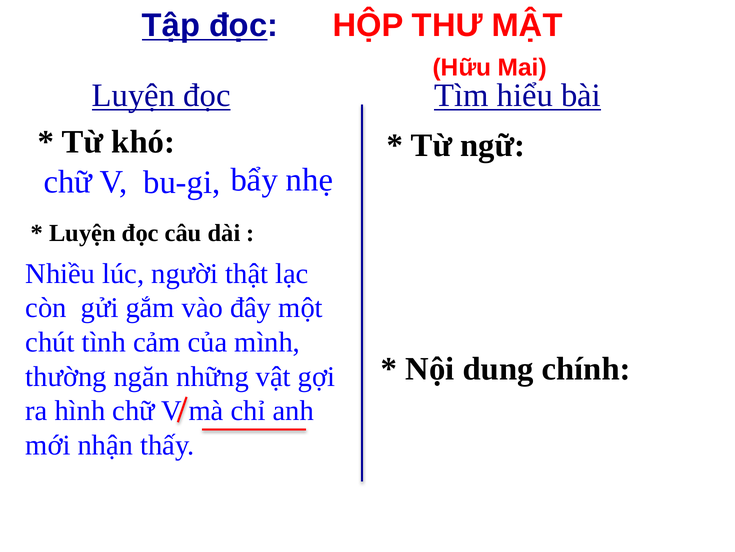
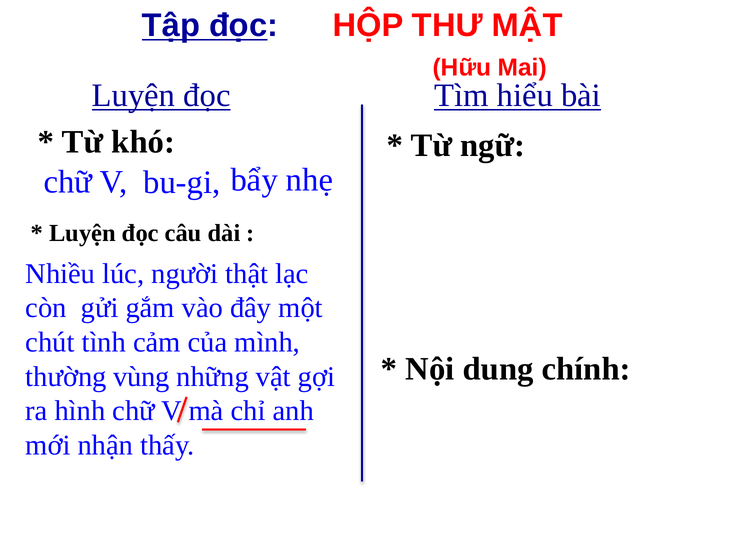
ngăn: ngăn -> vùng (142, 376)
